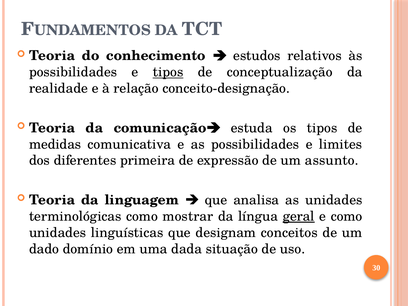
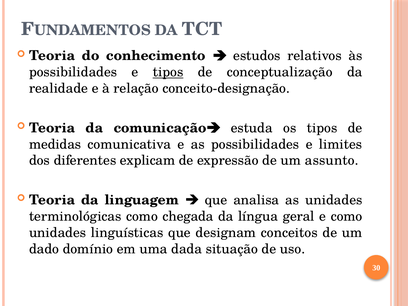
primeira: primeira -> explicam (148, 161)
mostrar: mostrar -> chegada (188, 216)
geral underline: present -> none (299, 216)
